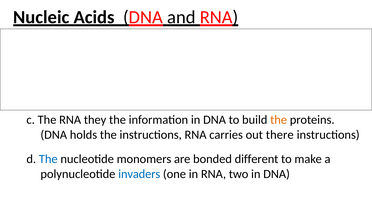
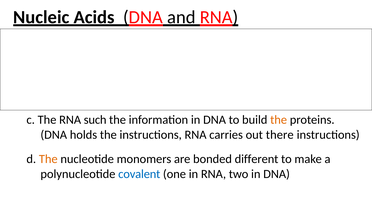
they: they -> such (95, 119)
The colour: blue -> orange (48, 158)
invaders: invaders -> covalent (139, 173)
